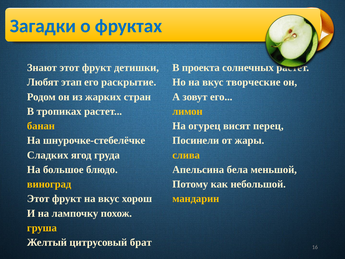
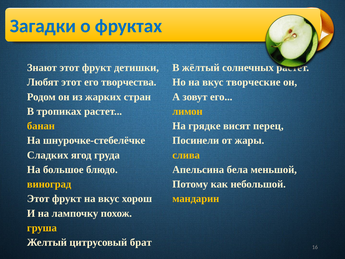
проекта: проекта -> жёлтый (201, 68)
Любят этап: этап -> этот (71, 82)
раскрытие: раскрытие -> творчества (129, 82)
огурец: огурец -> грядке (204, 126)
